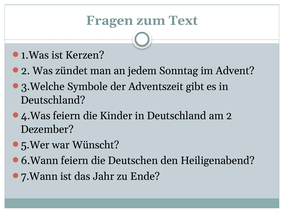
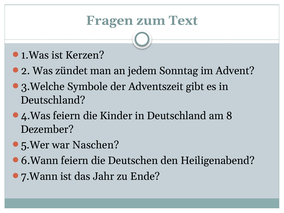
2: 2 -> 8 (229, 116)
Wünscht: Wünscht -> Naschen (96, 145)
